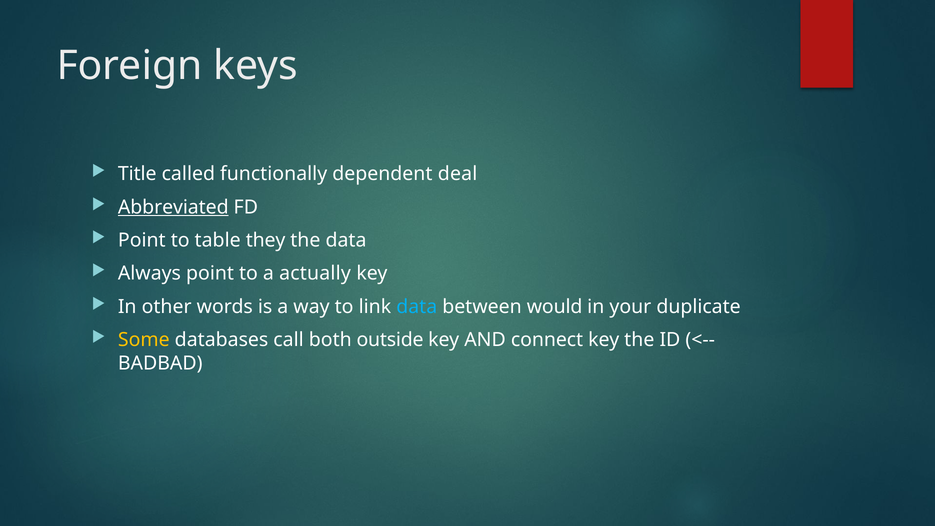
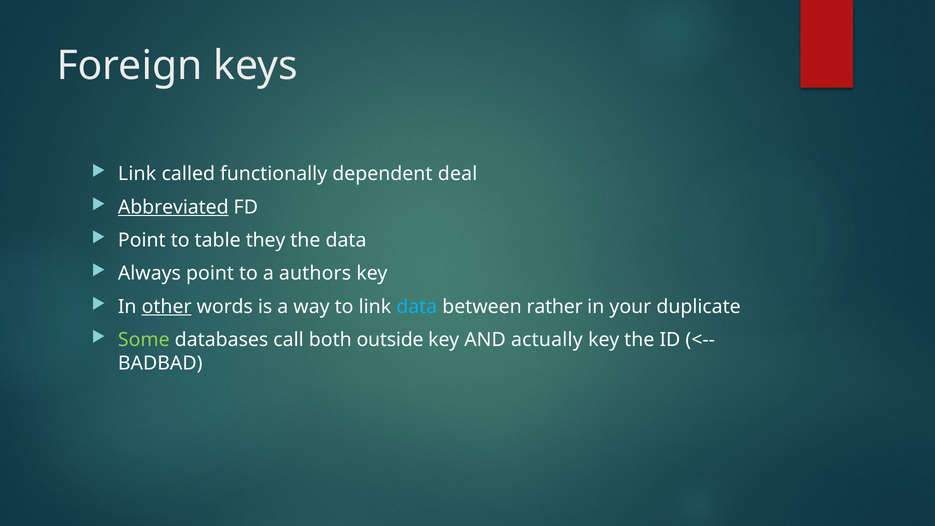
Title: Title -> Link (137, 174)
actually: actually -> authors (315, 274)
other underline: none -> present (167, 307)
would: would -> rather (555, 307)
Some colour: yellow -> light green (144, 340)
connect: connect -> actually (547, 340)
